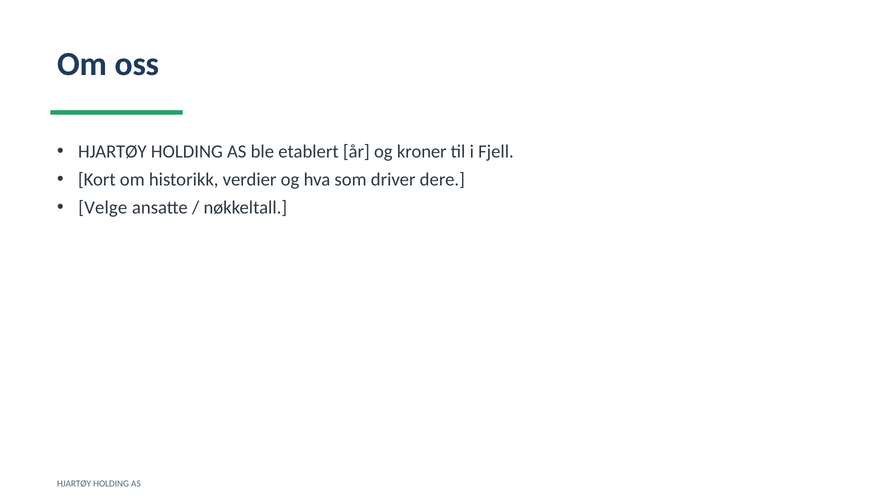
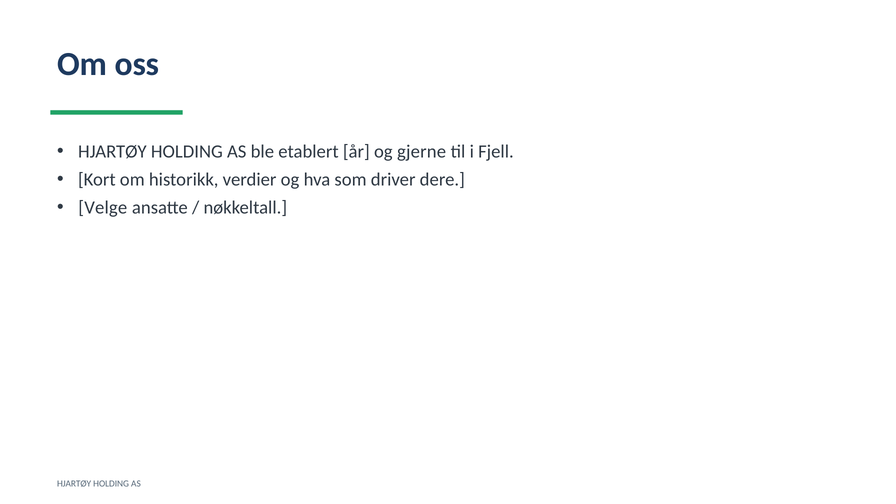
kroner: kroner -> gjerne (422, 152)
